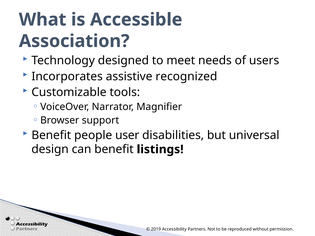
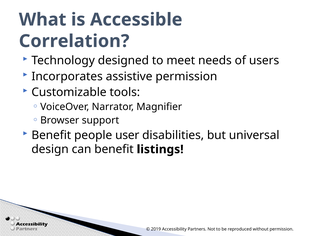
Association: Association -> Correlation (74, 41)
assistive recognized: recognized -> permission (186, 76)
